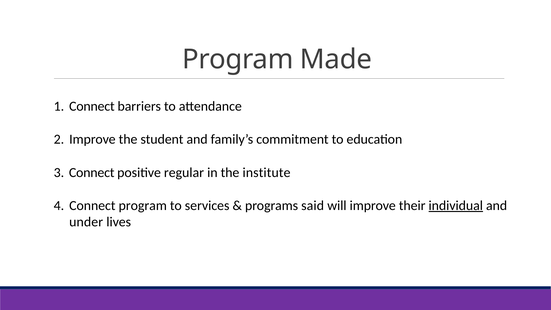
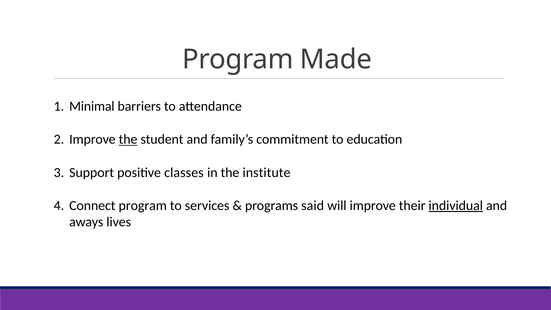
Connect: Connect -> Minimal (92, 106)
the underline: none -> present (128, 139)
Connect: Connect -> Support (92, 172)
regular: regular -> classes (184, 172)
under: under -> aways (86, 222)
